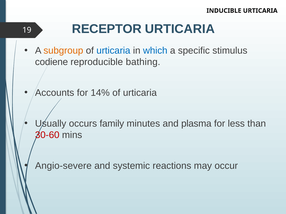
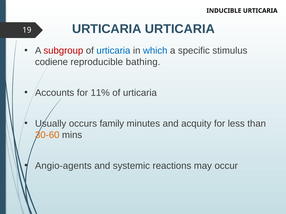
19 RECEPTOR: RECEPTOR -> URTICARIA (107, 29)
subgroup colour: orange -> red (63, 51)
14%: 14% -> 11% (100, 93)
plasma: plasma -> acquity (196, 124)
30-60 colour: red -> orange (47, 135)
Angio-severe: Angio-severe -> Angio-agents (63, 166)
